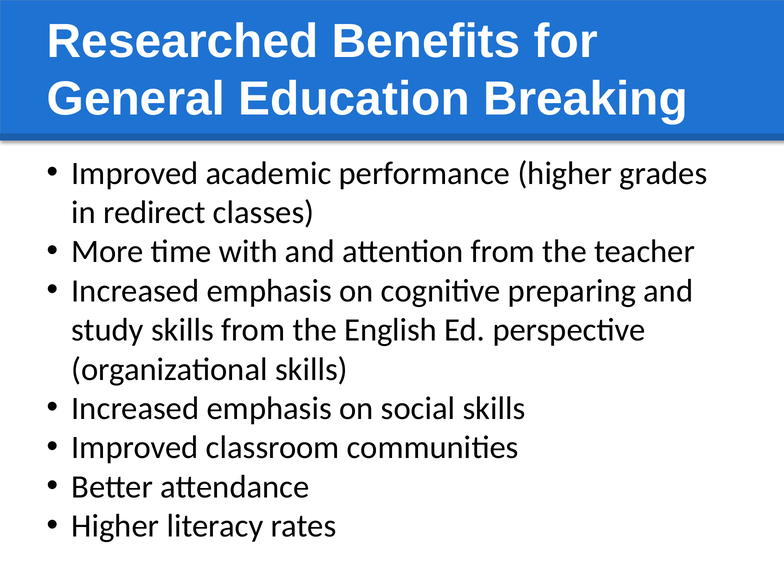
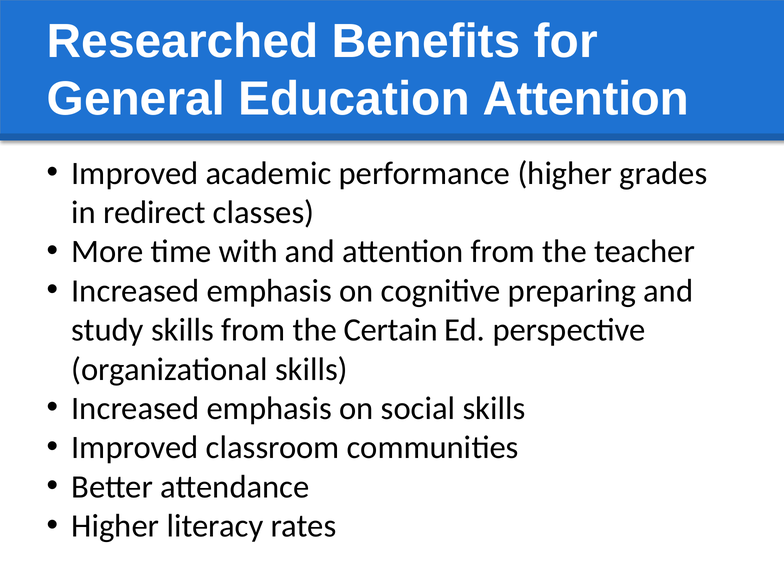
Education Breaking: Breaking -> Attention (586, 99)
English: English -> Certain (391, 330)
